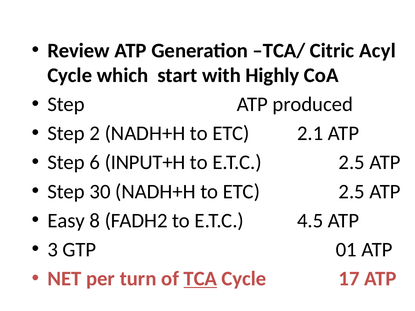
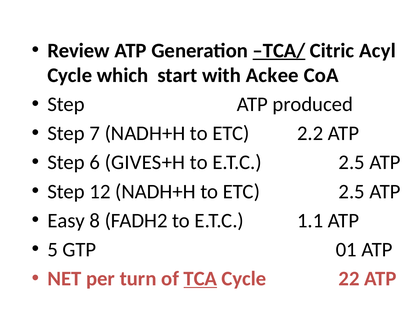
TCA/ underline: none -> present (279, 51)
Highly: Highly -> Ackee (272, 75)
2: 2 -> 7 (95, 134)
2.1: 2.1 -> 2.2 (310, 134)
INPUT+H: INPUT+H -> GIVES+H (145, 163)
30: 30 -> 12 (100, 192)
4.5: 4.5 -> 1.1 (310, 221)
3: 3 -> 5 (53, 250)
17: 17 -> 22 (349, 279)
